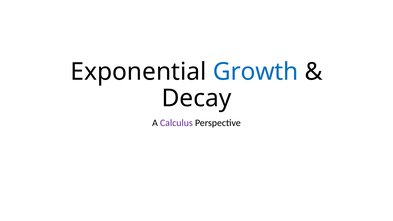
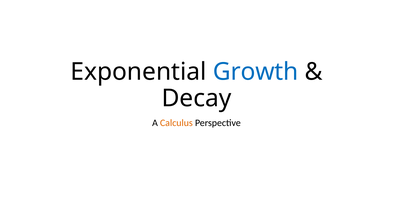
Calculus colour: purple -> orange (176, 123)
